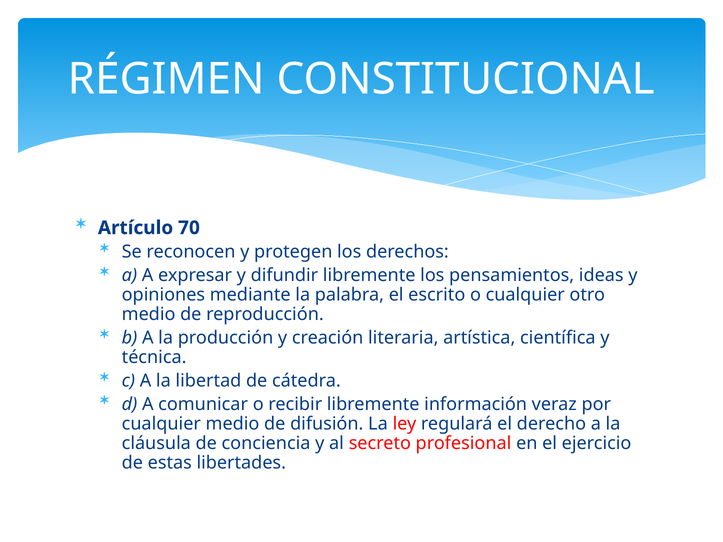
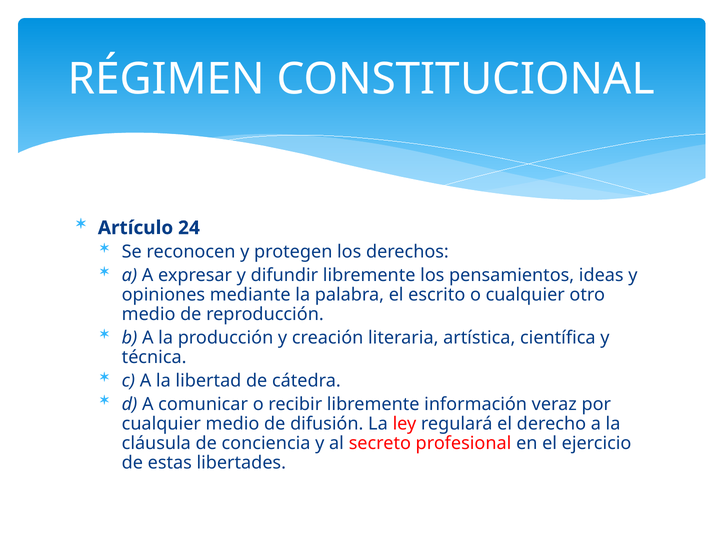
70: 70 -> 24 (189, 228)
